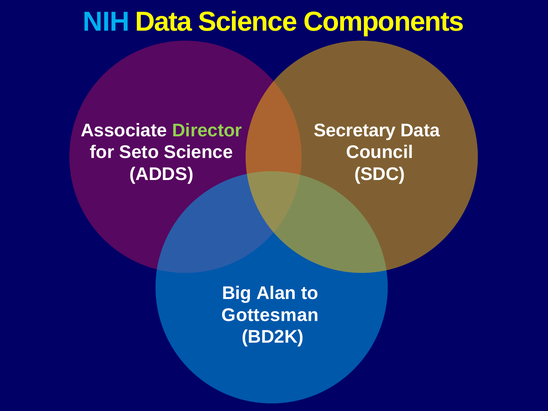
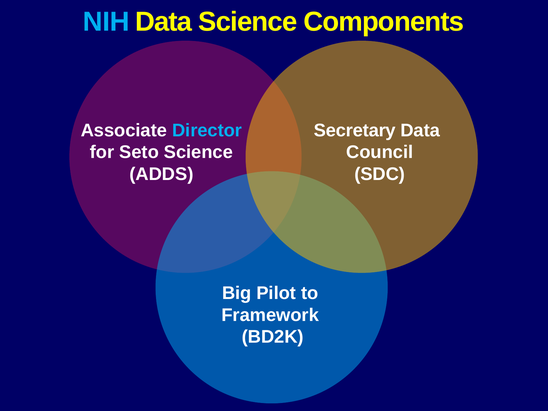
Director colour: light green -> light blue (207, 130)
Alan: Alan -> Pilot (276, 293)
Gottesman: Gottesman -> Framework (270, 315)
